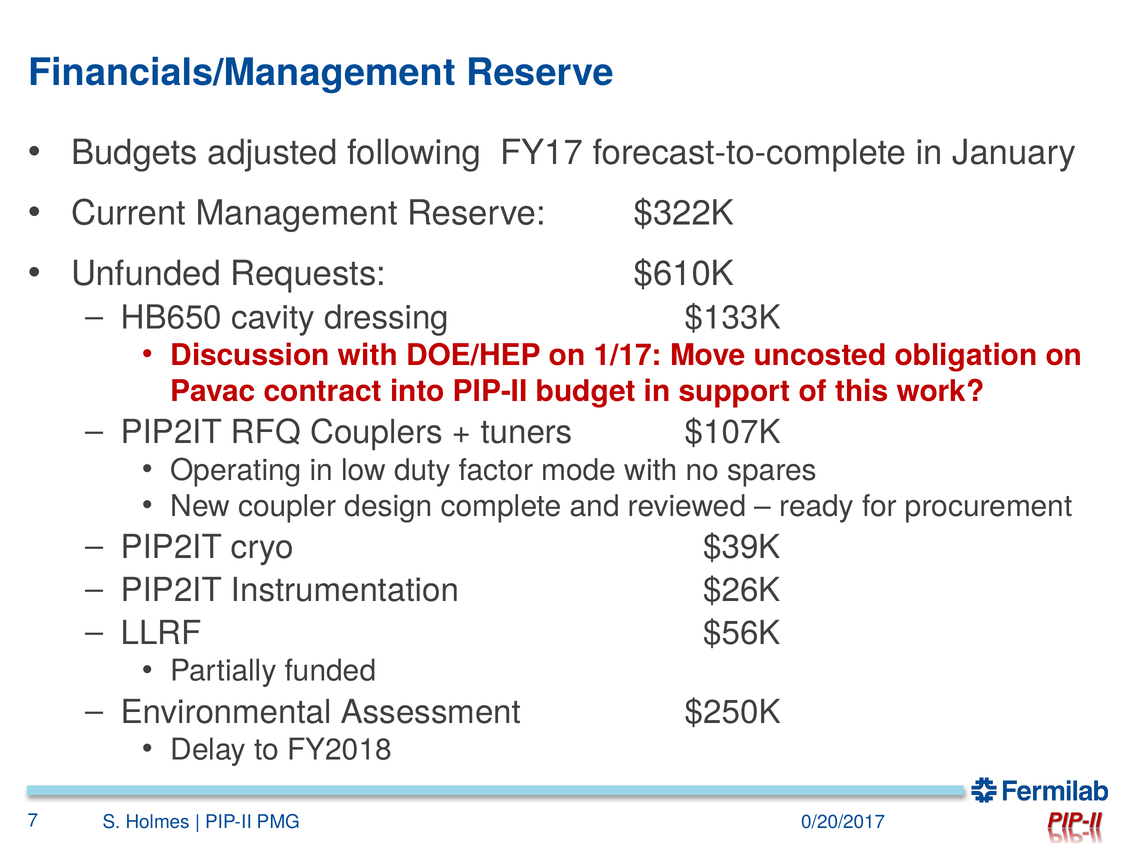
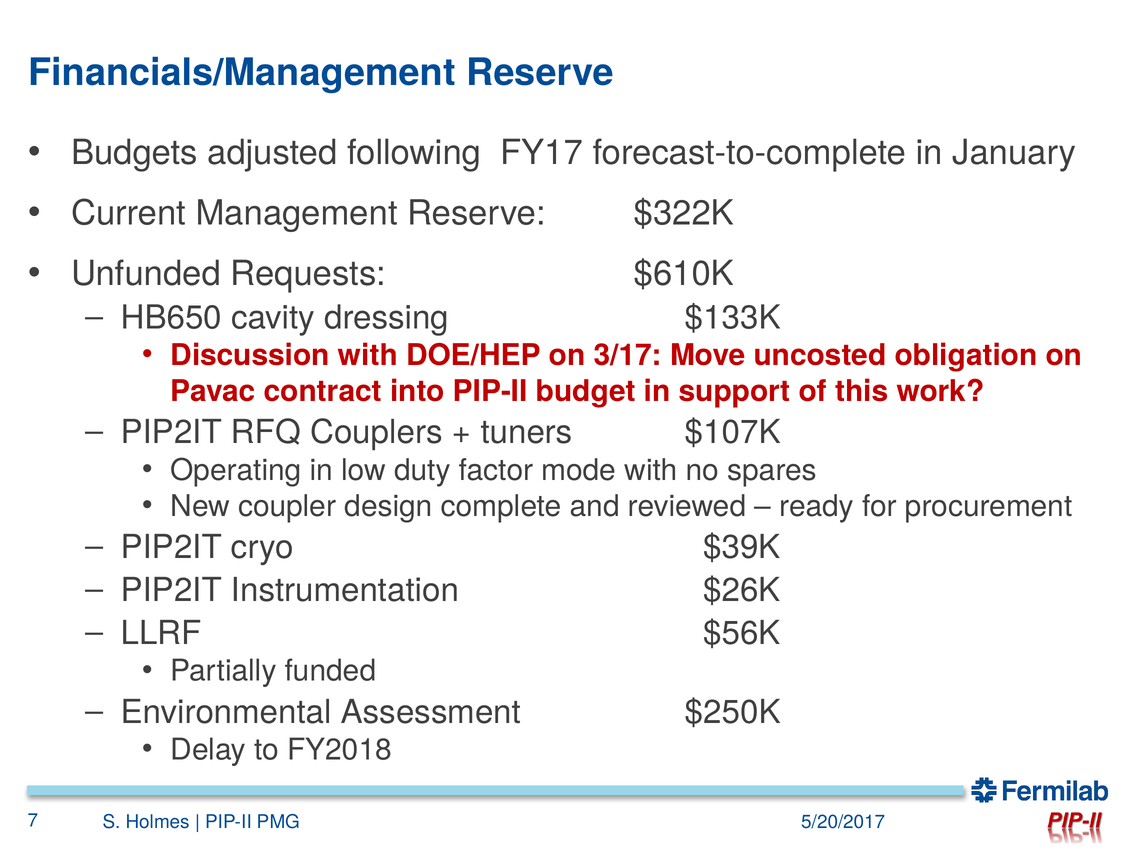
1/17: 1/17 -> 3/17 (628, 355)
0/20/2017: 0/20/2017 -> 5/20/2017 (843, 822)
